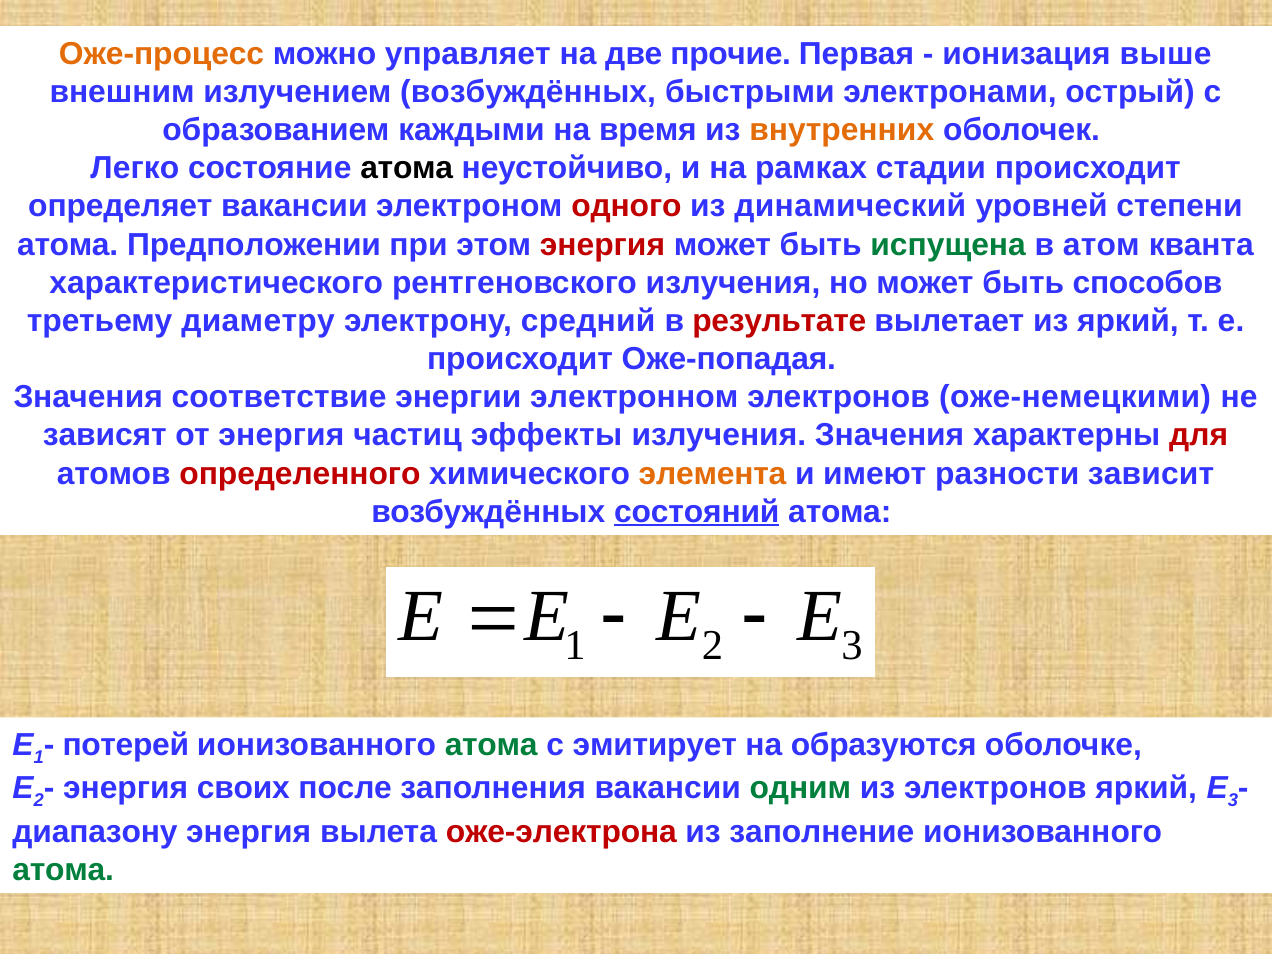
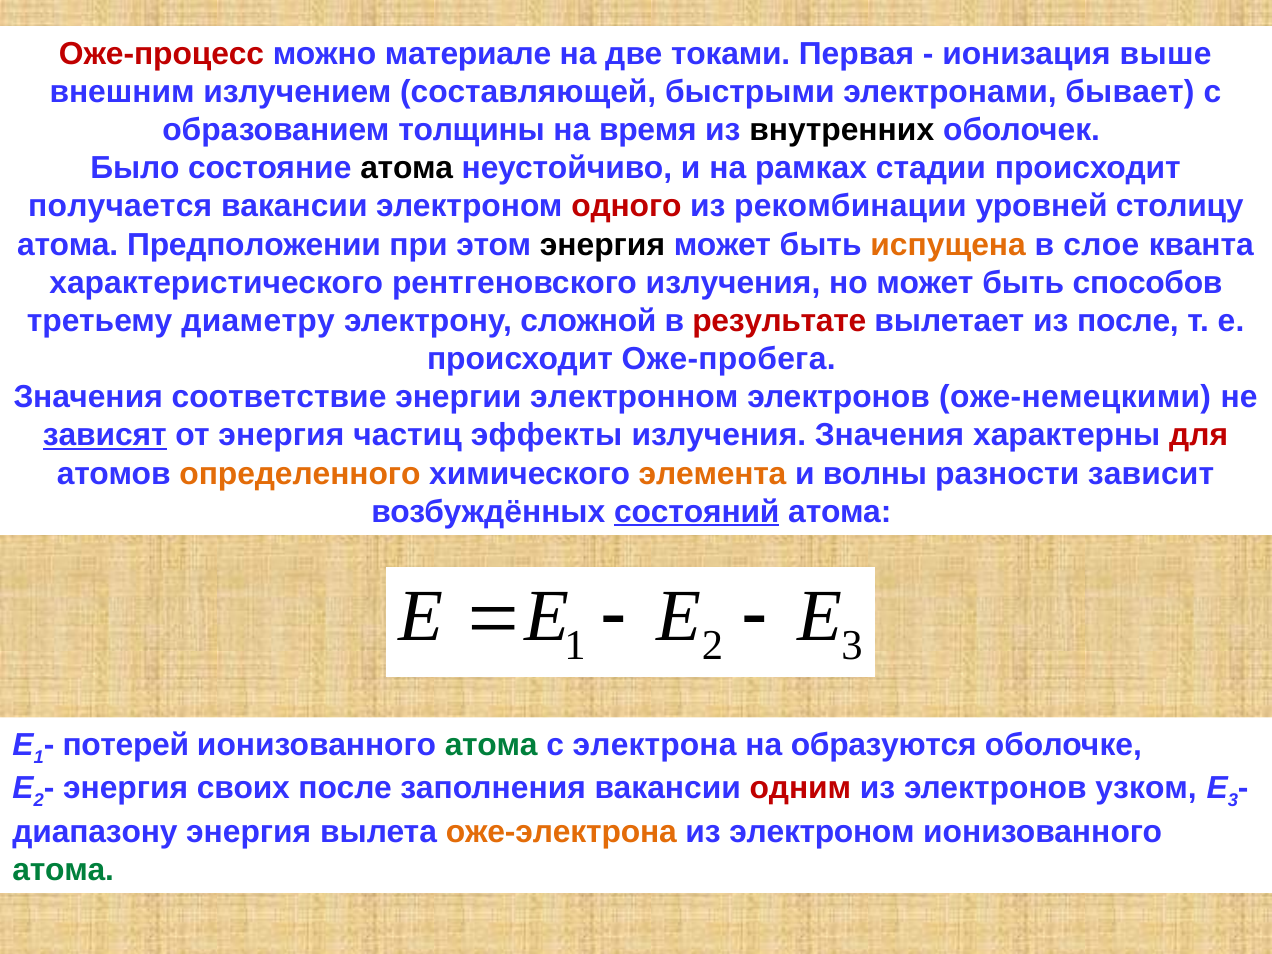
Оже-процесс colour: orange -> red (162, 54)
управляет: управляет -> материале (468, 54)
прочие: прочие -> токами (731, 54)
излучением возбуждённых: возбуждённых -> составляющей (528, 92)
острый: острый -> бывает (1130, 92)
каждыми: каждыми -> толщины (472, 130)
внутренних colour: orange -> black (842, 130)
Легко: Легко -> Было (135, 168)
определяет: определяет -> получается (120, 206)
динамический: динамический -> рекомбинации (850, 206)
степени: степени -> столицу (1180, 206)
энергия colour: red -> black (602, 245)
испущена colour: green -> orange (948, 245)
атом: атом -> слое (1101, 245)
средний: средний -> сложной (588, 321)
из яркий: яркий -> после (1128, 321)
Оже-попадая: Оже-попадая -> Оже-пробега (729, 359)
зависят underline: none -> present (105, 435)
определенного colour: red -> orange (300, 474)
имеют: имеют -> волны (875, 474)
эмитирует: эмитирует -> электрона (655, 745)
одним colour: green -> red (800, 788)
электронов яркий: яркий -> узком (1146, 788)
оже-электрона colour: red -> orange (561, 832)
из заполнение: заполнение -> электроном (822, 832)
